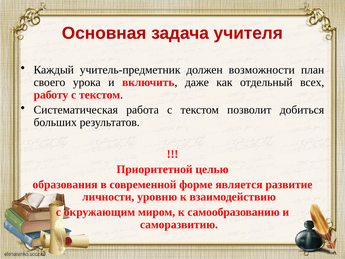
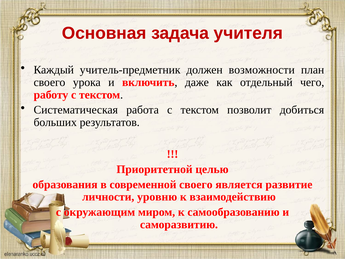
всех: всех -> чего (312, 82)
современной форме: форме -> своего (196, 184)
